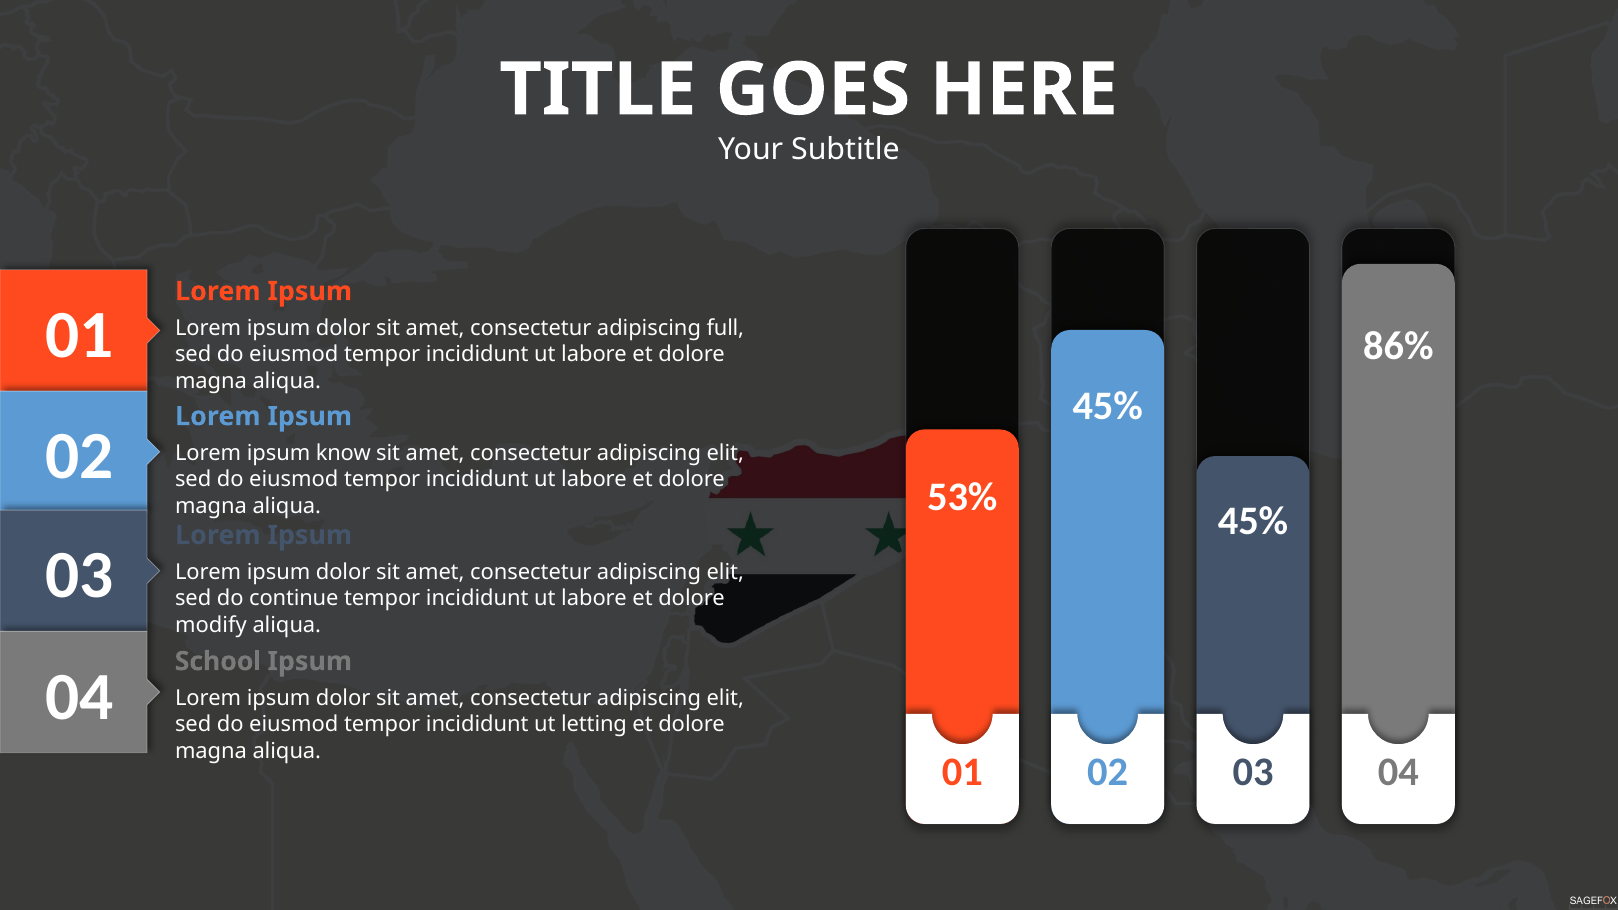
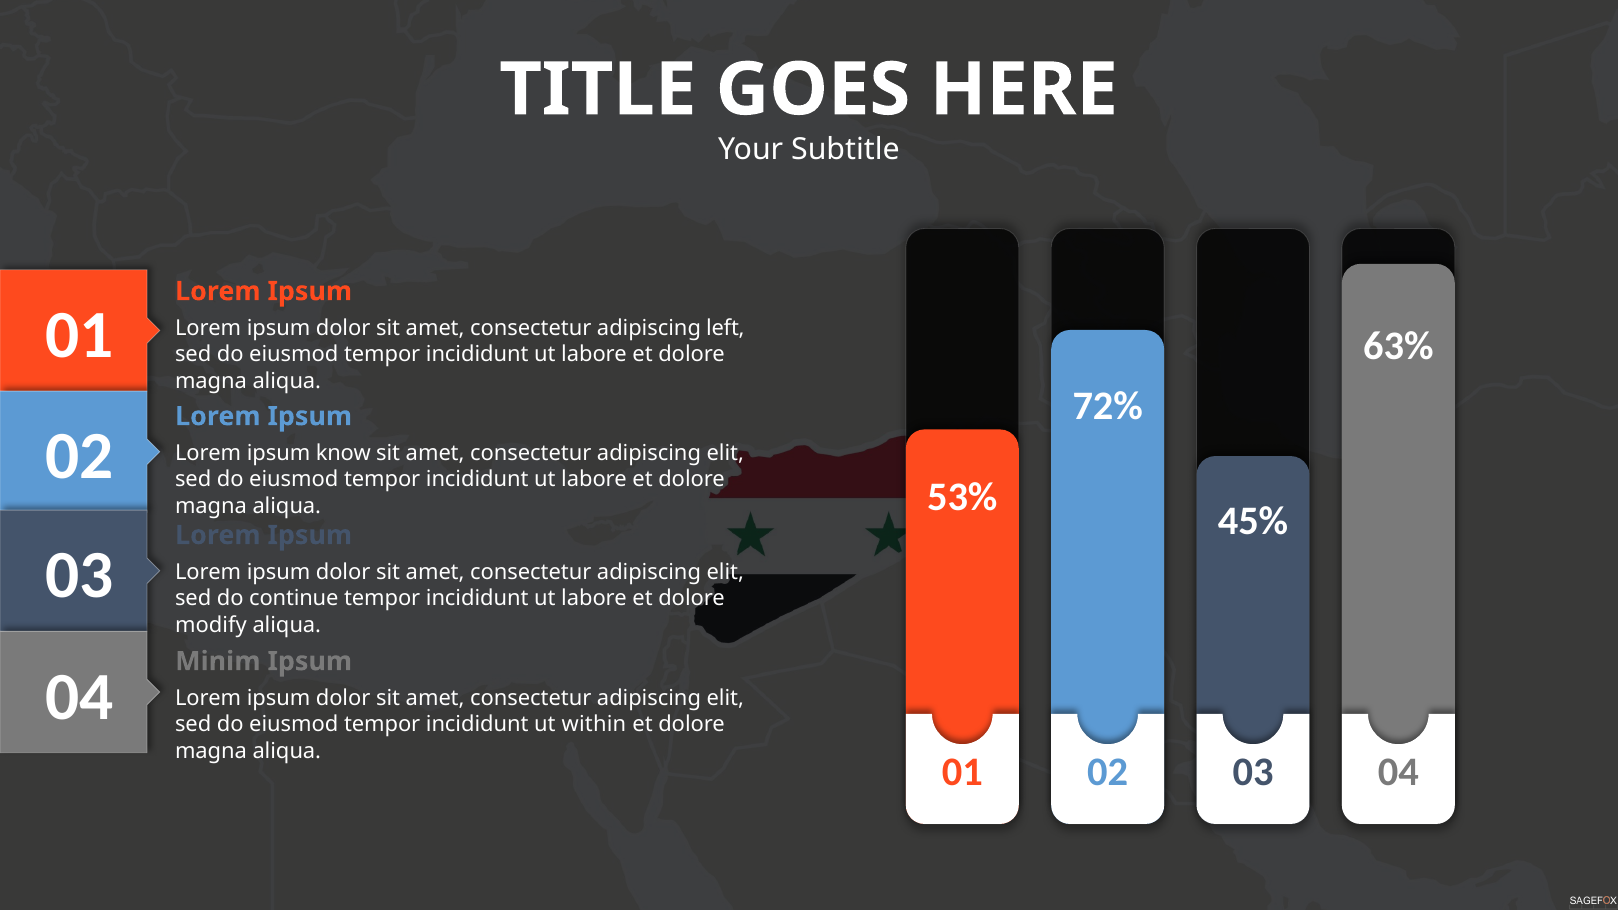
full: full -> left (725, 328)
86%: 86% -> 63% (1398, 346)
45%: 45% -> 72% (1108, 407)
School: School -> Minim (218, 661)
letting: letting -> within (594, 725)
